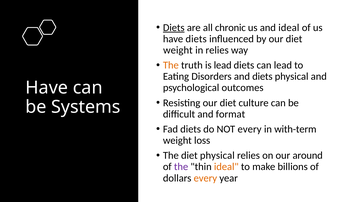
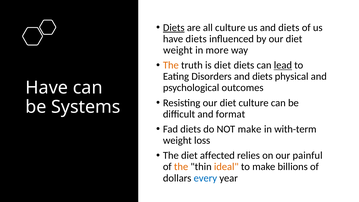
all chronic: chronic -> culture (230, 28)
us and ideal: ideal -> diets (289, 28)
in relies: relies -> more (217, 50)
is lead: lead -> diet (223, 65)
lead underline: none -> present (283, 65)
NOT every: every -> make (250, 129)
diet physical: physical -> affected (217, 155)
around: around -> painful (308, 155)
the colour: purple -> orange (181, 167)
every colour: orange -> blue (205, 178)
